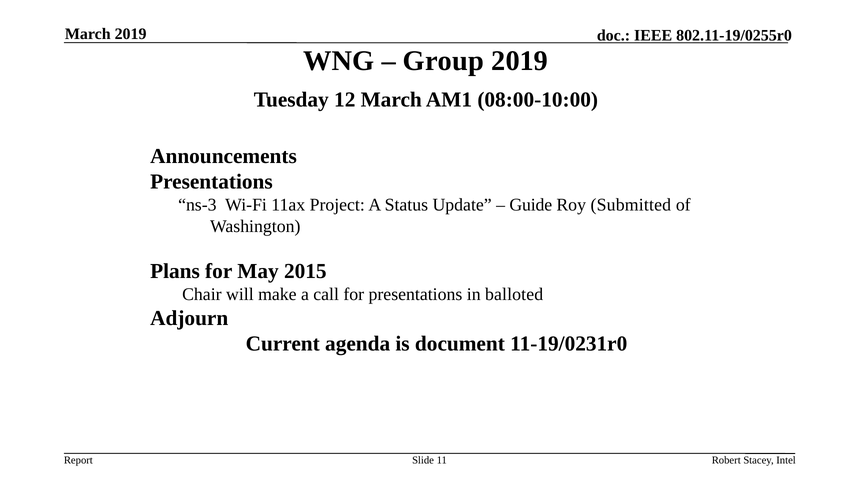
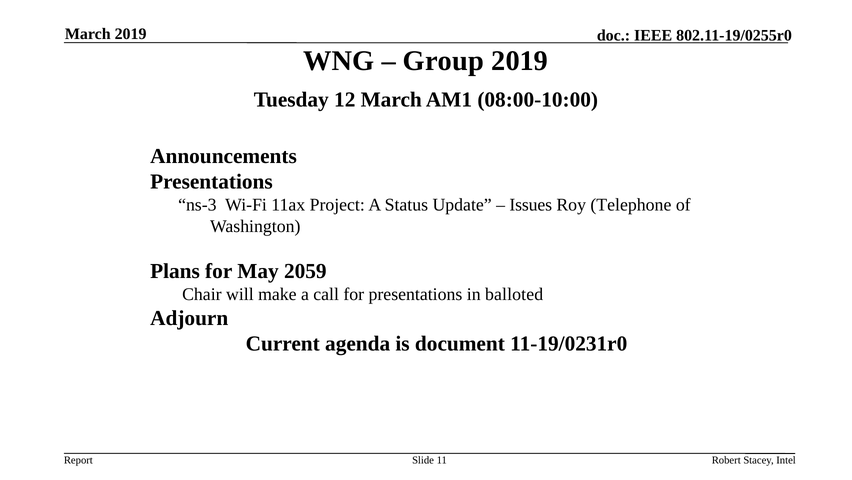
Guide: Guide -> Issues (531, 205)
Submitted: Submitted -> Telephone (631, 205)
2015: 2015 -> 2059 (305, 271)
